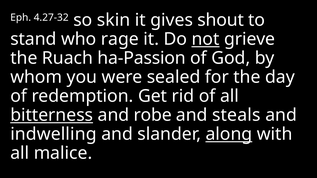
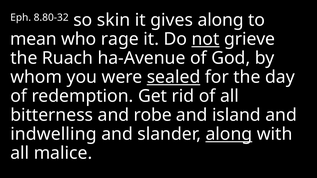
4.27-32: 4.27-32 -> 8.80-32 (51, 18)
gives shout: shout -> along (221, 20)
stand: stand -> mean (33, 39)
ha-Passion: ha-Passion -> ha-Avenue (142, 58)
sealed underline: none -> present (174, 77)
bitterness underline: present -> none (52, 115)
steals: steals -> island (236, 115)
